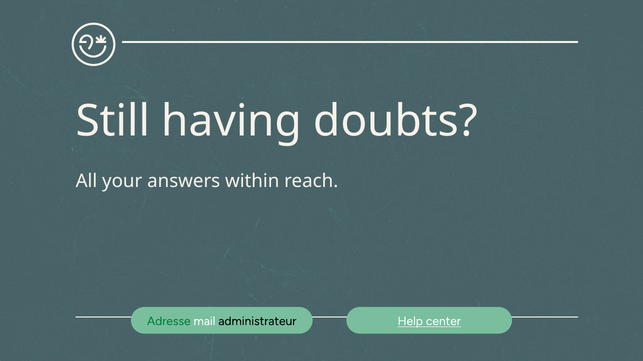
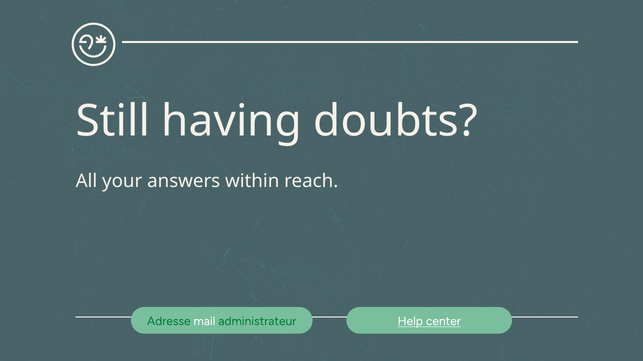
administrateur colour: black -> green (257, 322)
